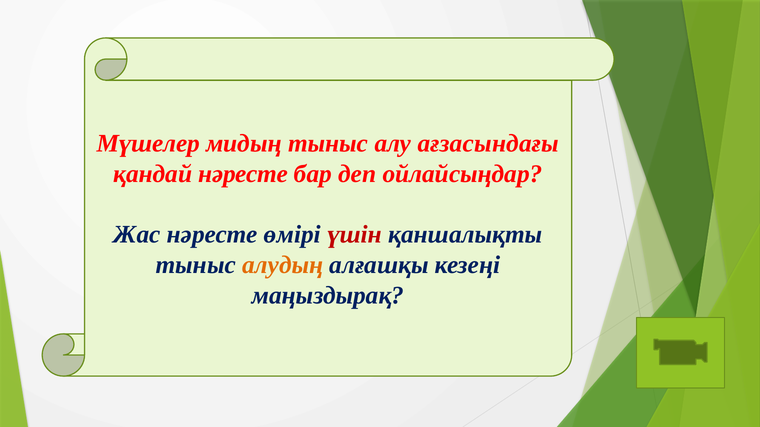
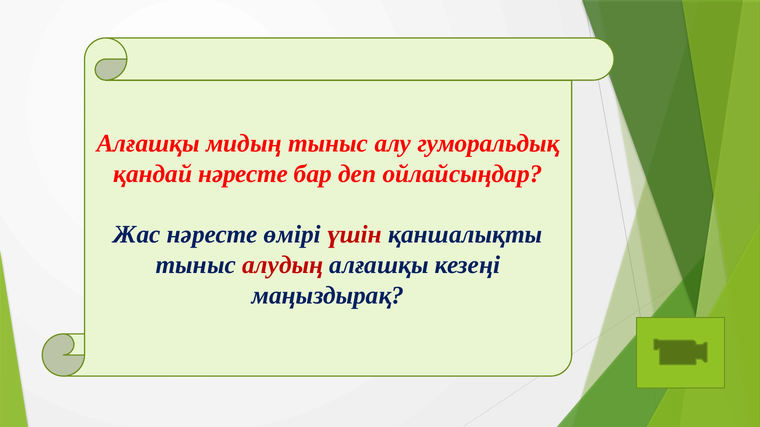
Мүшелер: Мүшелер -> Алғашқы (148, 144)
ағзасындағы: ағзасындағы -> гуморальдық (488, 144)
алудың colour: orange -> red (283, 265)
